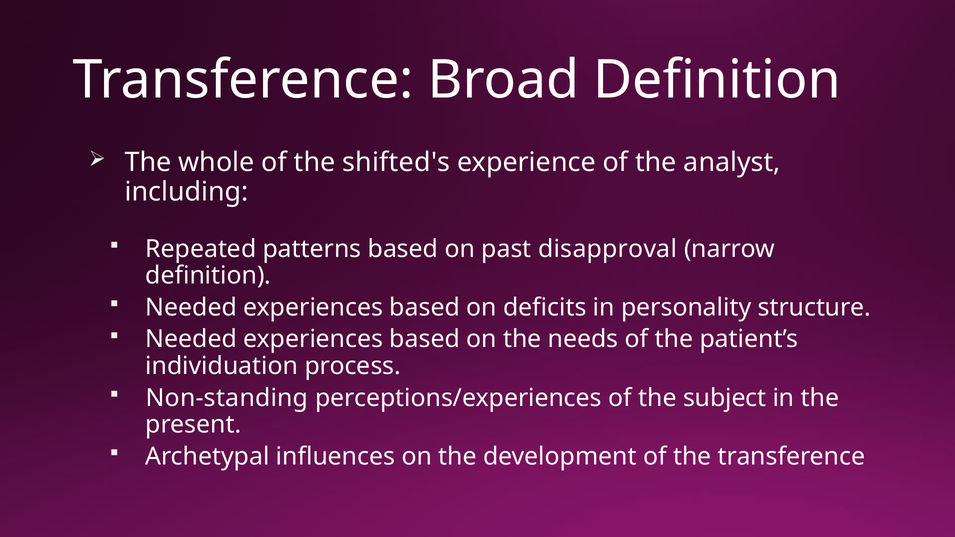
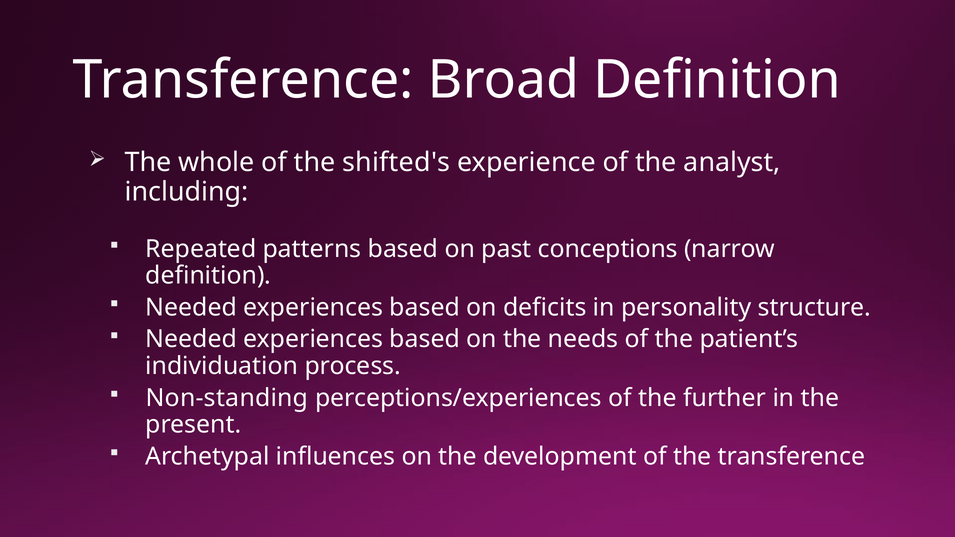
disapproval: disapproval -> conceptions (608, 249)
subject: subject -> further (725, 398)
